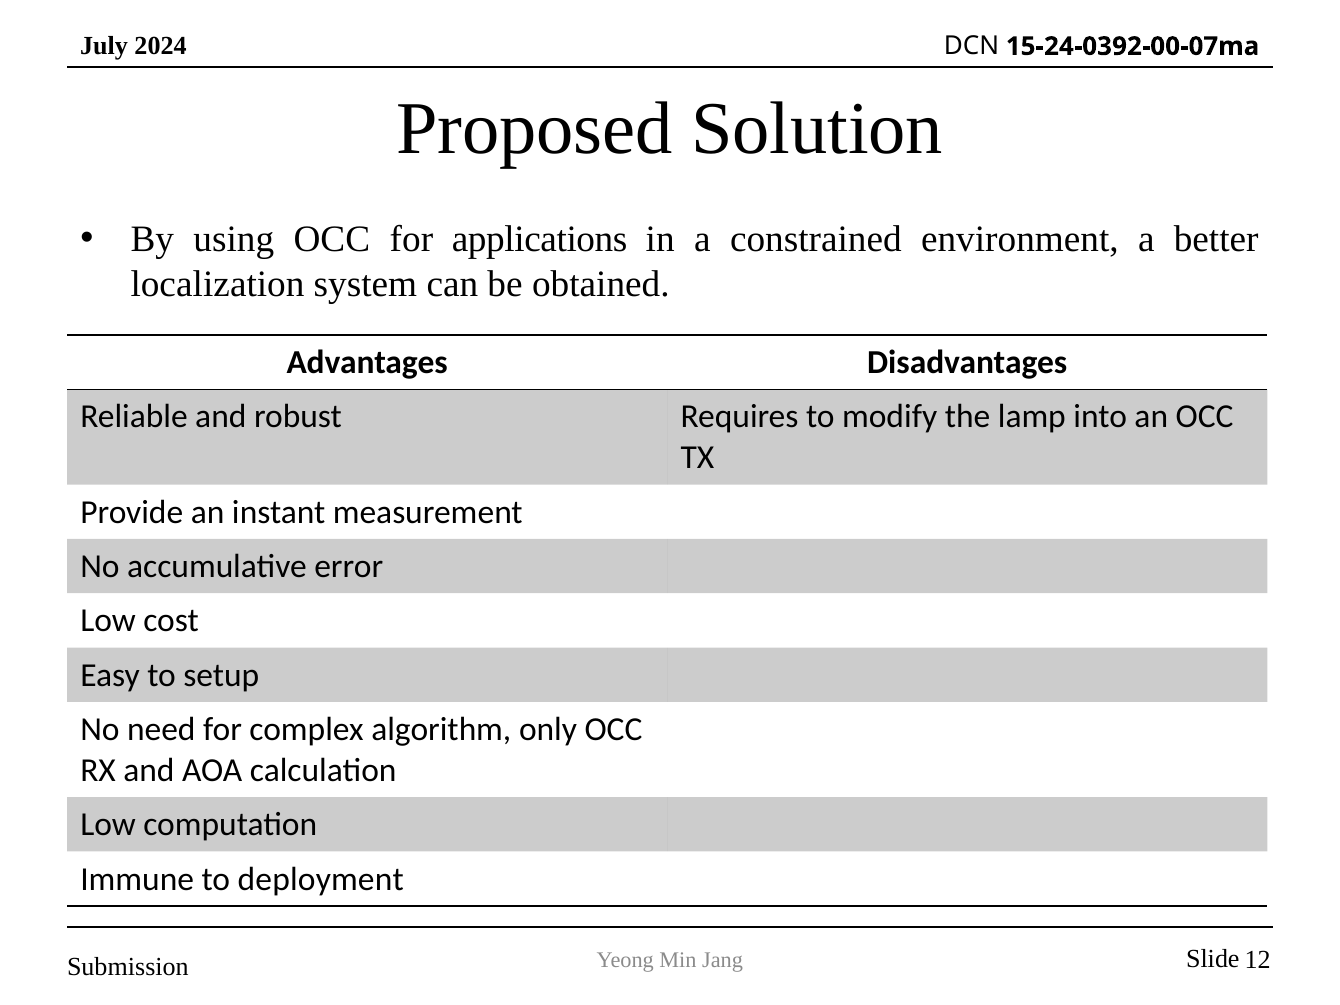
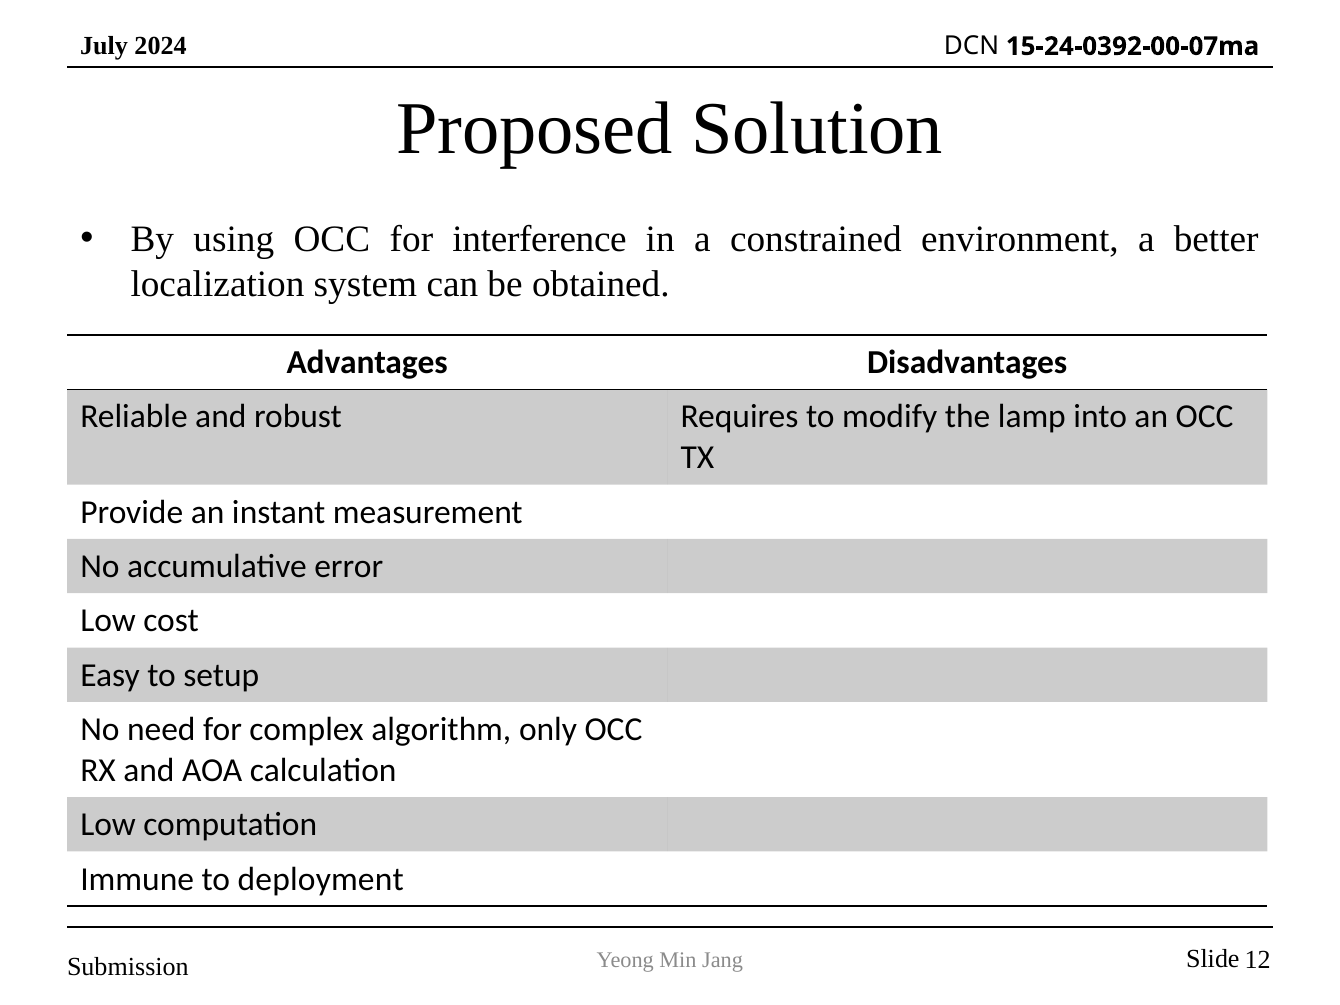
applications: applications -> interference (540, 239)
